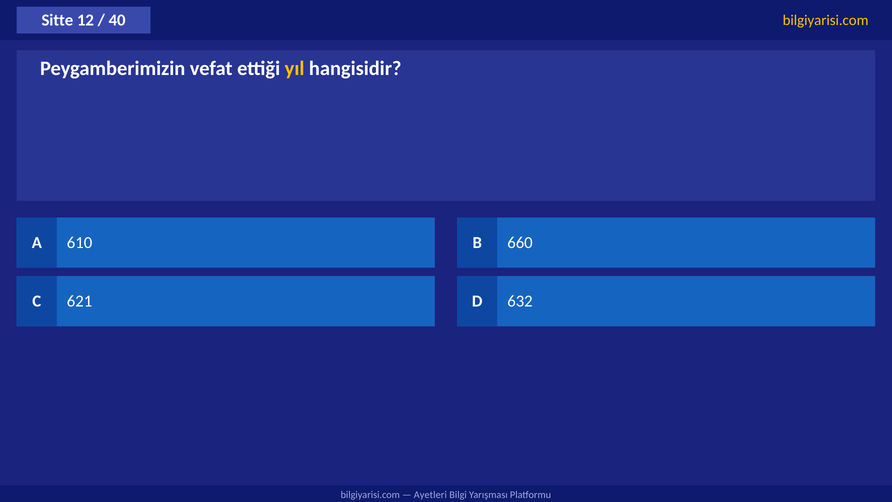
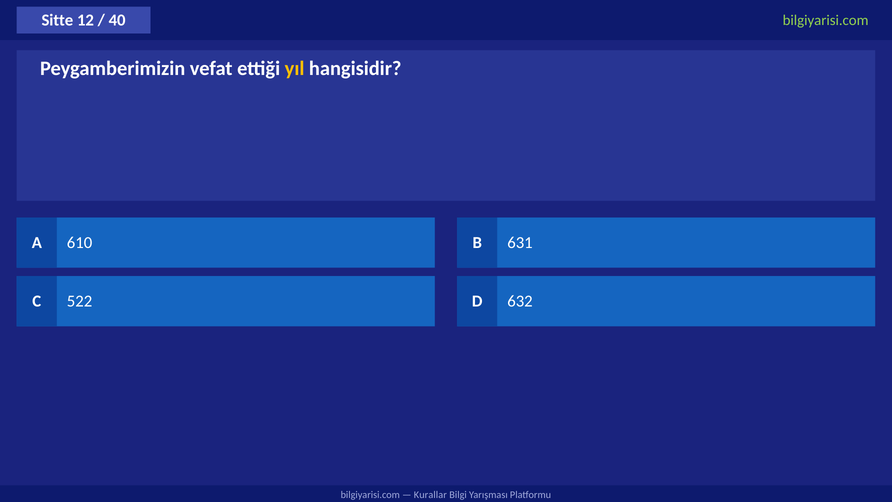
bilgiyarisi.com colour: yellow -> light green (826, 20)
660: 660 -> 631 (520, 243)
621: 621 -> 522 (80, 301)
Ayetleri: Ayetleri -> Kurallar (430, 495)
